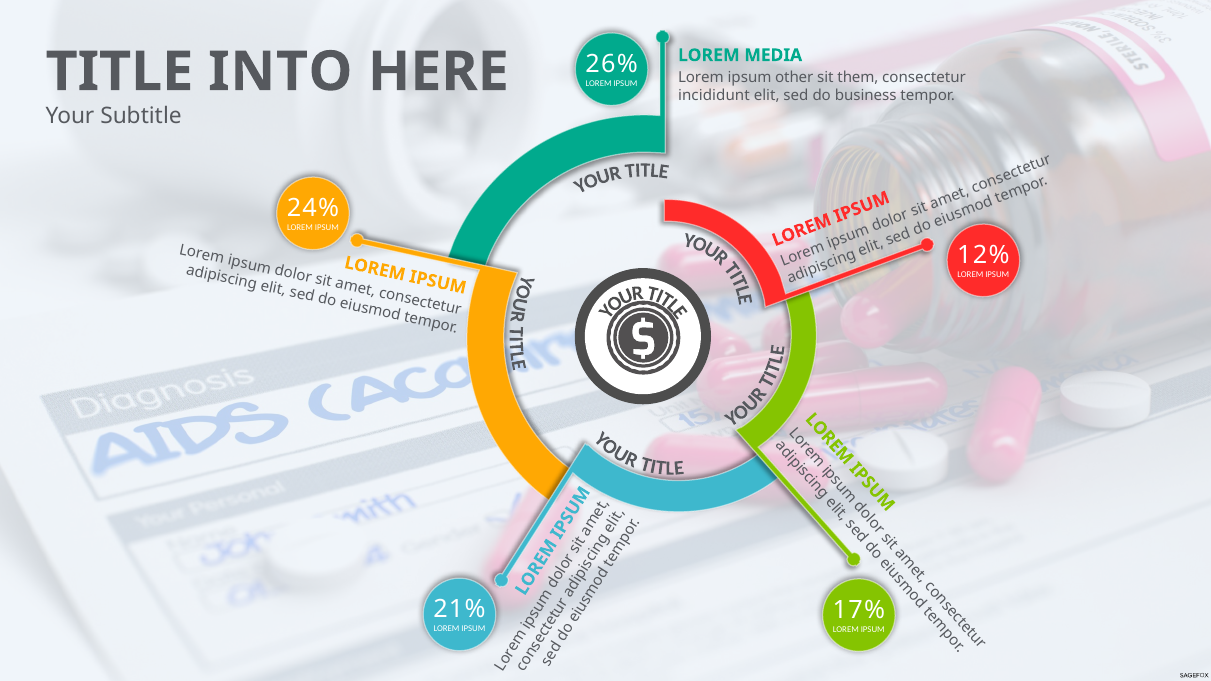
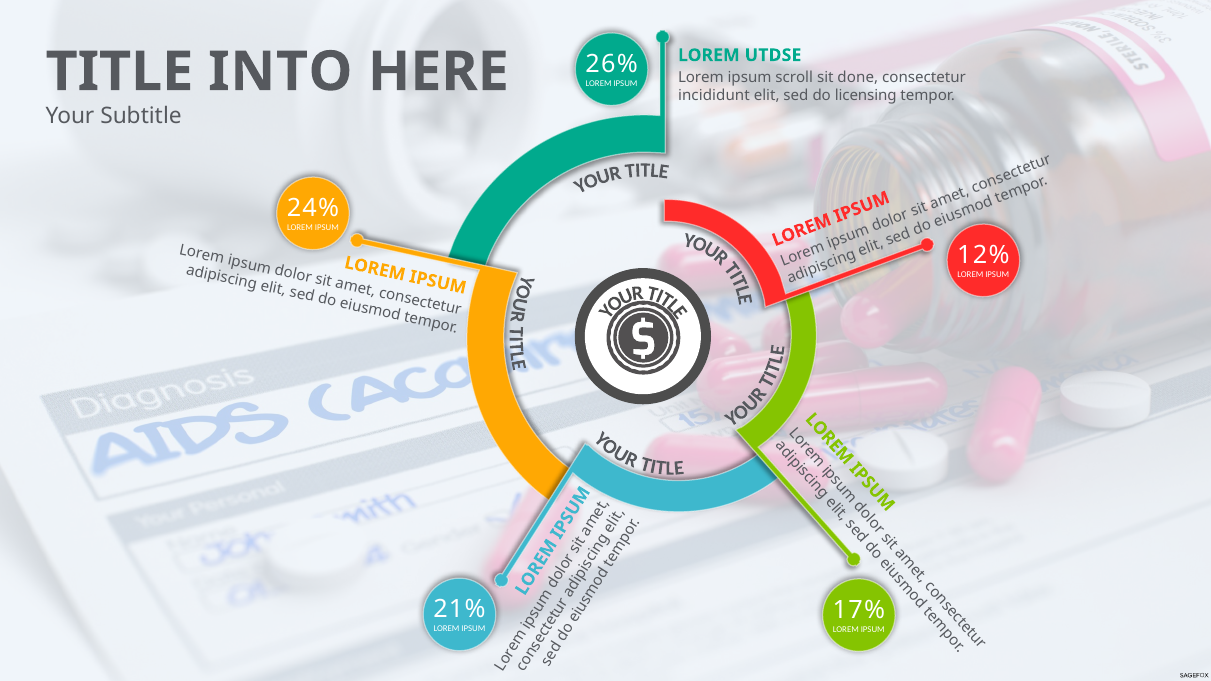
MEDIA: MEDIA -> UTDSE (773, 55)
other: other -> scroll (794, 78)
them: them -> done (858, 78)
business: business -> licensing (866, 96)
